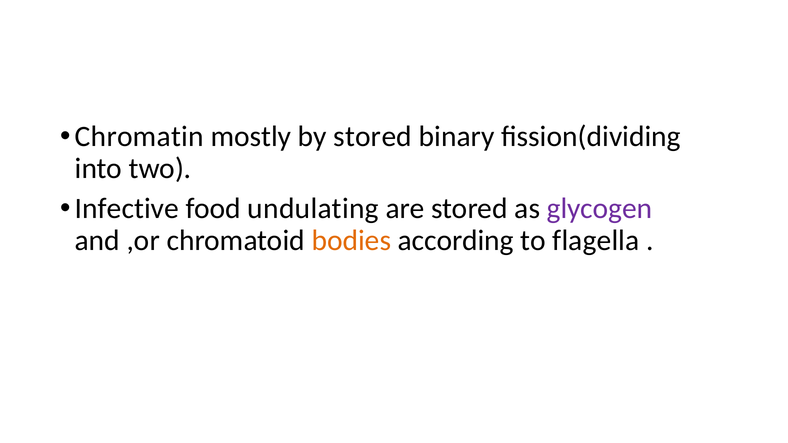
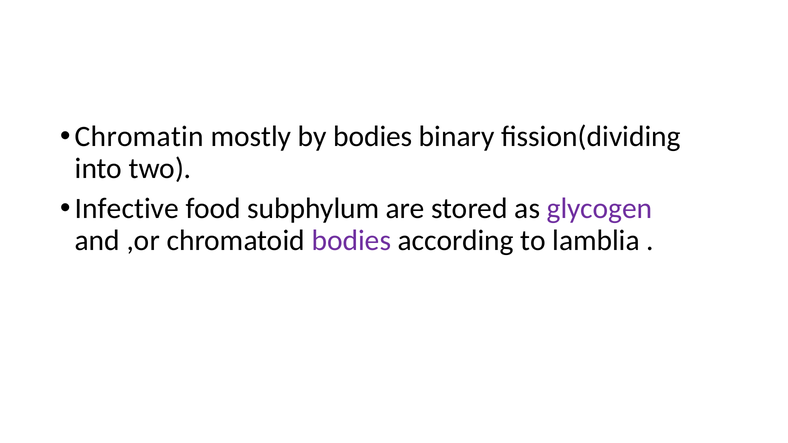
by stored: stored -> bodies (373, 137)
undulating: undulating -> subphylum (313, 209)
bodies colour: orange -> purple (351, 241)
flagella: flagella -> lamblia (596, 241)
